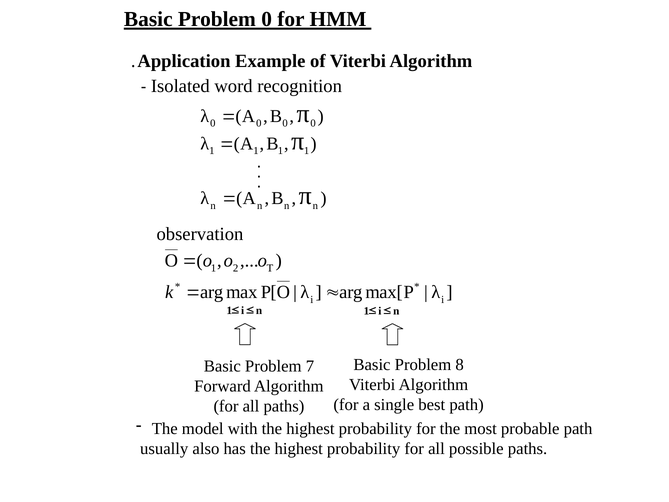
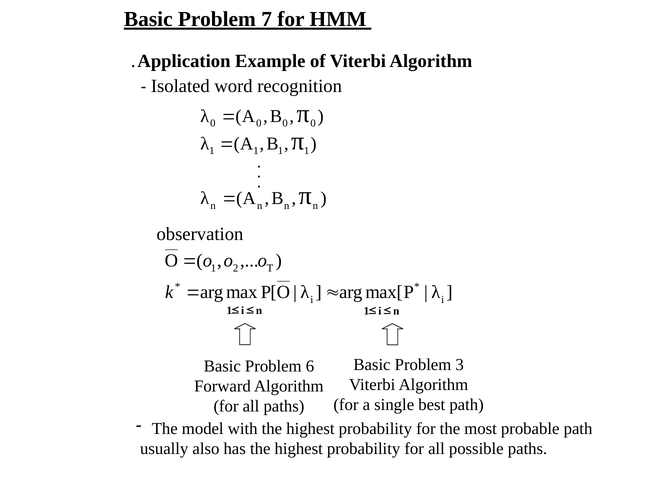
Problem 0: 0 -> 7 (267, 19)
8: 8 -> 3 (460, 364)
7: 7 -> 6 (310, 366)
